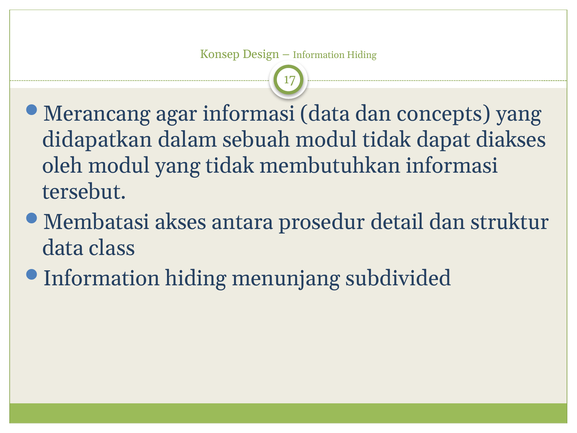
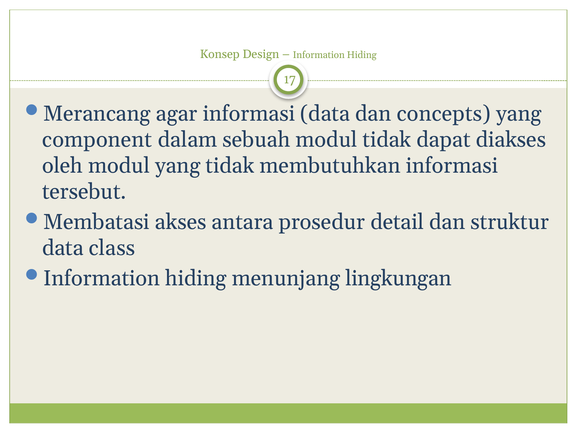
didapatkan: didapatkan -> component (97, 140)
subdivided: subdivided -> lingkungan (399, 278)
